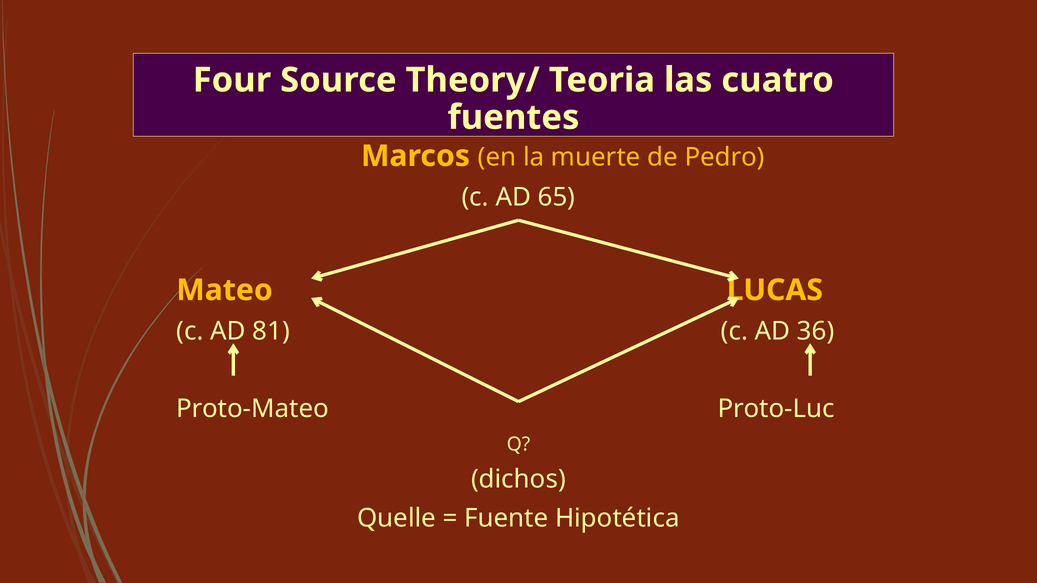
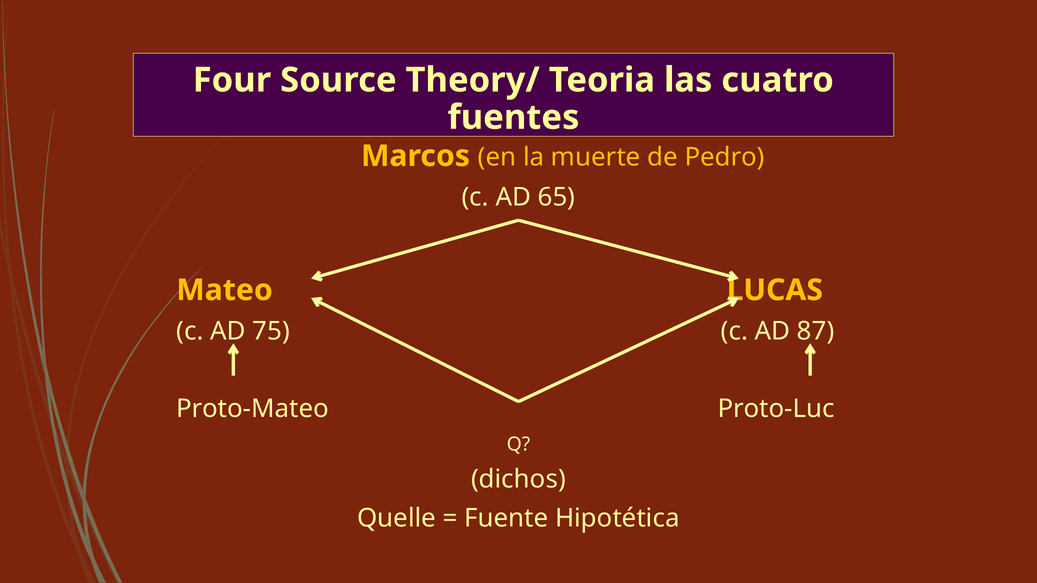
81: 81 -> 75 (271, 331)
36: 36 -> 87 (816, 331)
